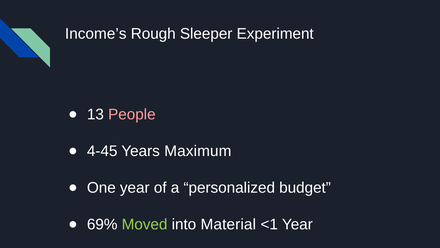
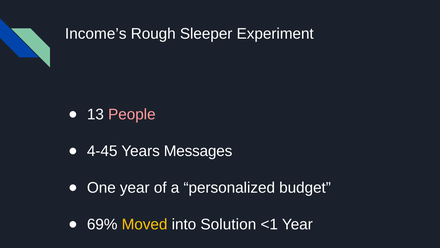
Maximum: Maximum -> Messages (198, 151)
Moved colour: light green -> yellow (145, 224)
Material: Material -> Solution (228, 224)
